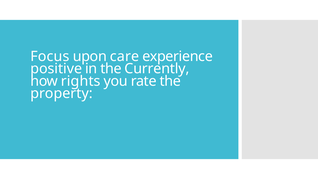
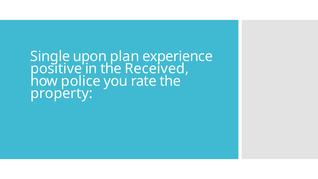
Focus: Focus -> Single (50, 56)
care: care -> plan (125, 56)
Currently: Currently -> Received (157, 69)
rights: rights -> police (81, 81)
